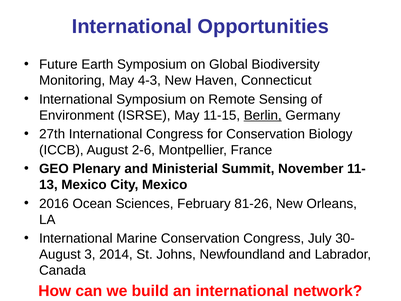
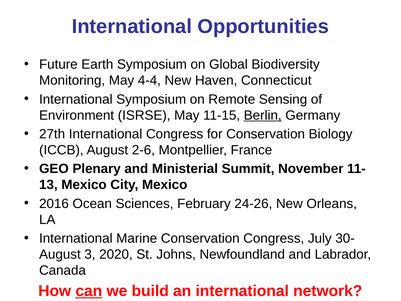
4-3: 4-3 -> 4-4 (149, 80)
81-26: 81-26 -> 24-26 (253, 203)
2014: 2014 -> 2020 (116, 254)
can underline: none -> present (89, 291)
